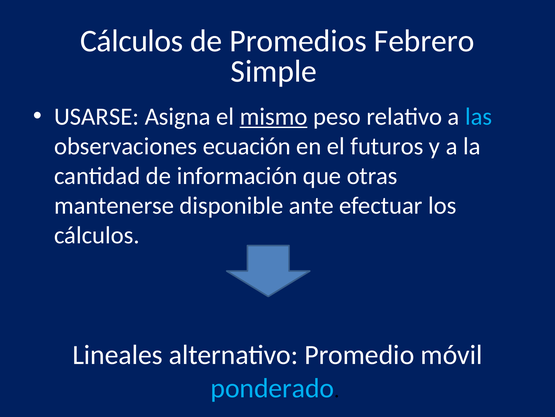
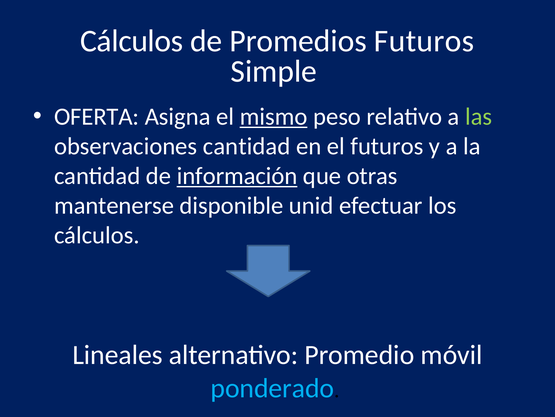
Promedios Febrero: Febrero -> Futuros (424, 41)
USARSE: USARSE -> OFERTA (97, 116)
las colour: light blue -> light green (479, 116)
observaciones ecuación: ecuación -> cantidad (247, 146)
información underline: none -> present (237, 176)
ante: ante -> unid (311, 205)
